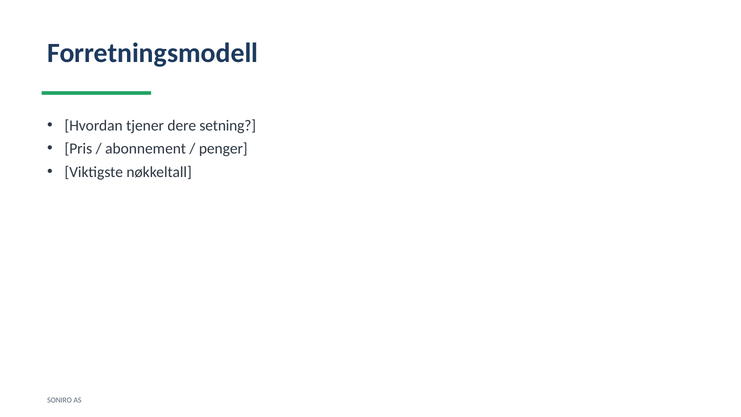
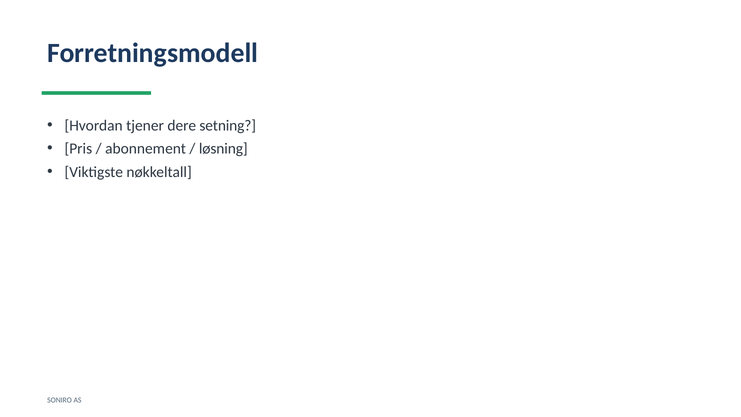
penger: penger -> løsning (223, 149)
